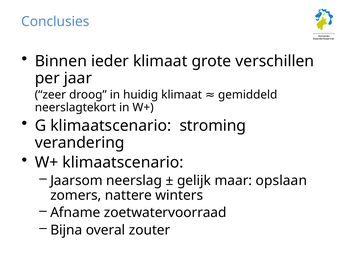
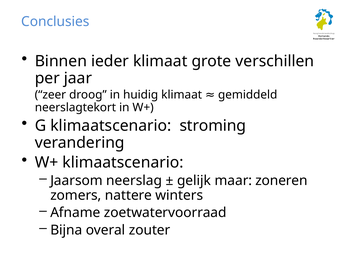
opslaan: opslaan -> zoneren (281, 180)
